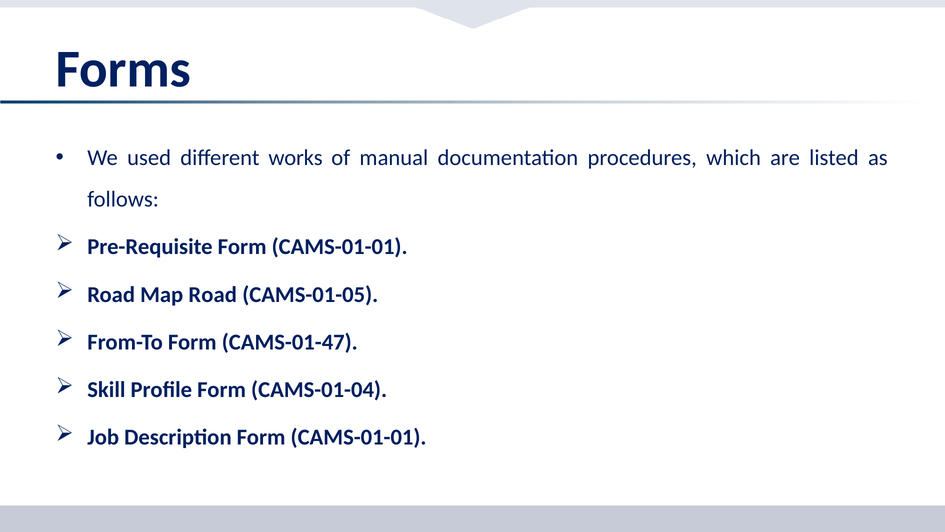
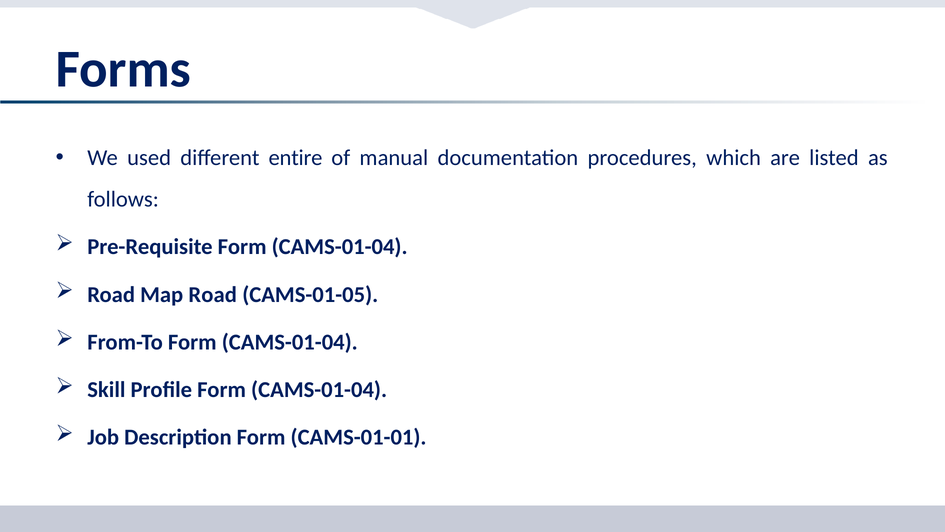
works: works -> entire (296, 158)
Pre-Requisite Form CAMS-01-01: CAMS-01-01 -> CAMS-01-04 (340, 247)
From-To Form CAMS-01-47: CAMS-01-47 -> CAMS-01-04 (290, 342)
